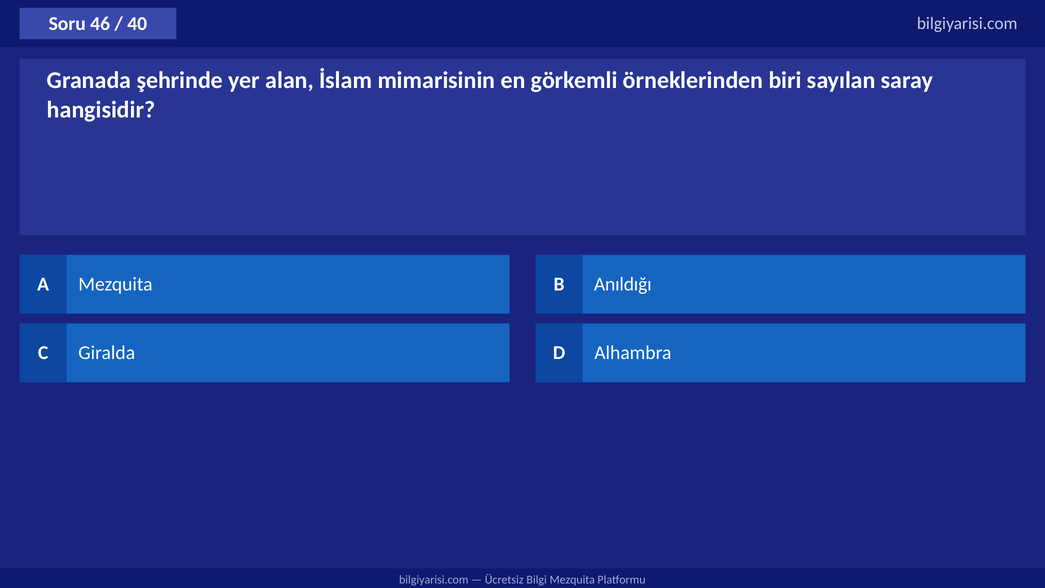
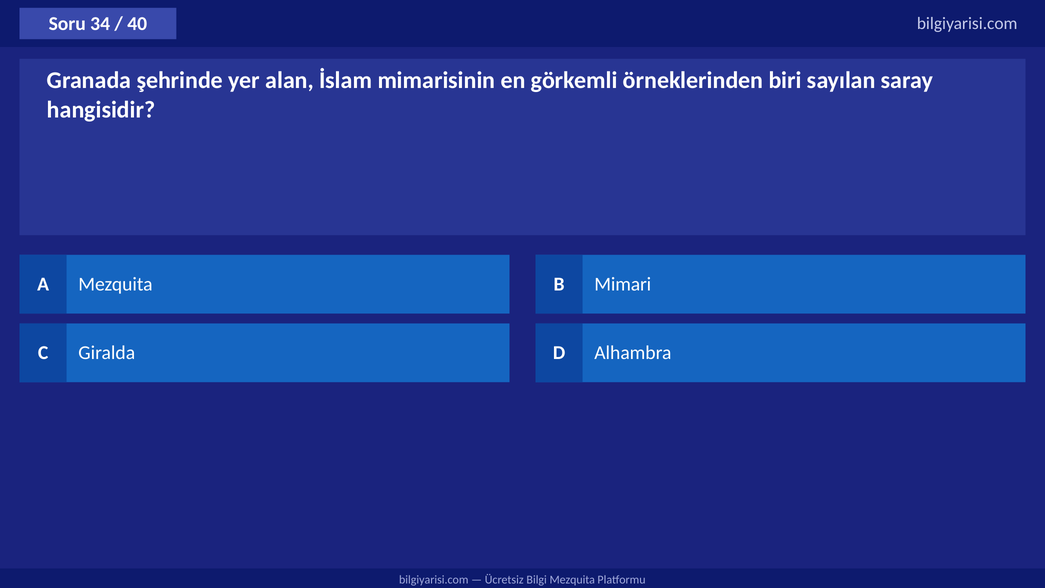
46: 46 -> 34 (100, 24)
Anıldığı: Anıldığı -> Mimari (623, 284)
